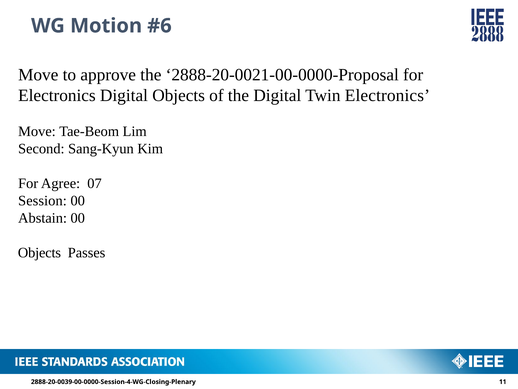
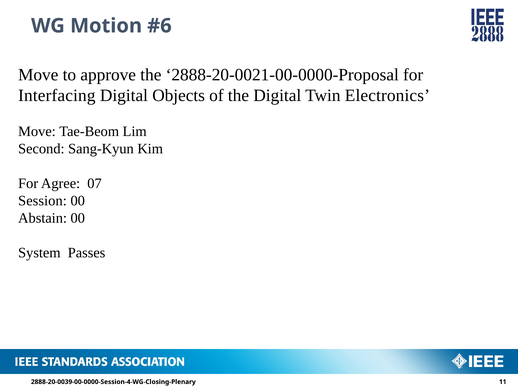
Electronics: Electronics -> Interfacing (57, 95)
Objects: Objects -> System (39, 252)
